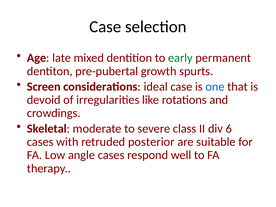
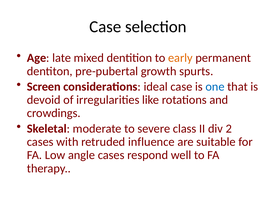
early colour: green -> orange (180, 58)
6: 6 -> 2 (229, 129)
posterior: posterior -> influence (151, 142)
